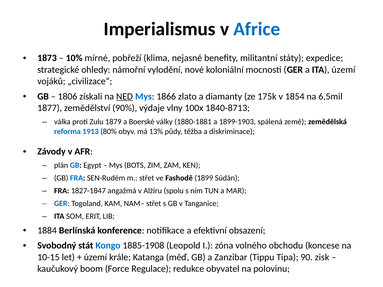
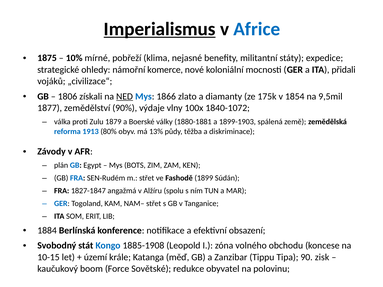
Imperialismus underline: none -> present (160, 29)
1873: 1873 -> 1875 (47, 58)
vylodění: vylodění -> komerce (165, 70)
ITA území: území -> přidali (344, 70)
6,5mil: 6,5mil -> 9,5mil (330, 96)
1840-8713: 1840-8713 -> 1840-1072 (228, 108)
Regulace: Regulace -> Sovětské (151, 269)
